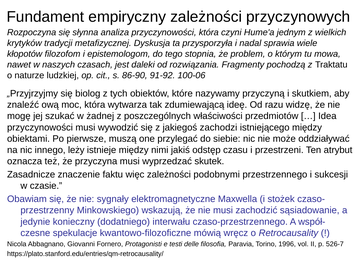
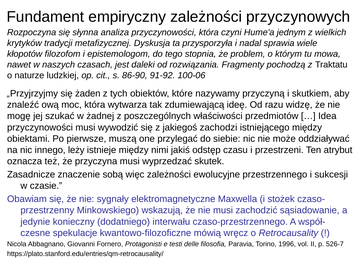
biolog: biolog -> żaden (88, 93)
faktu: faktu -> sobą (113, 174)
podobnymi: podobnymi -> ewolucyjne (217, 174)
